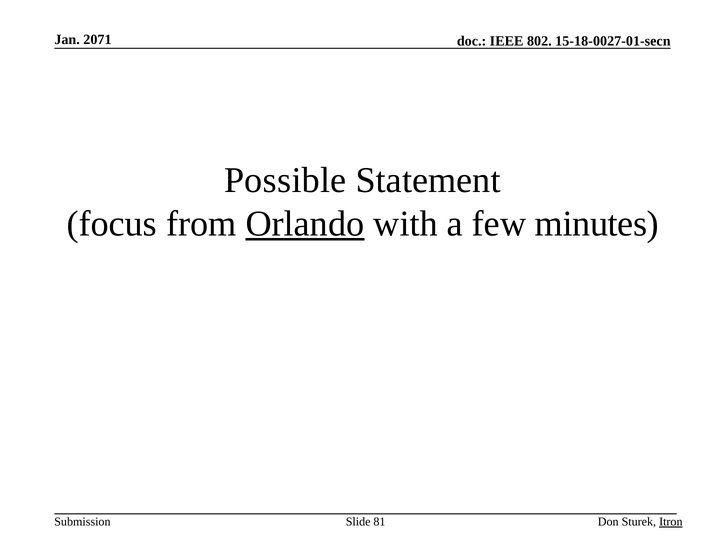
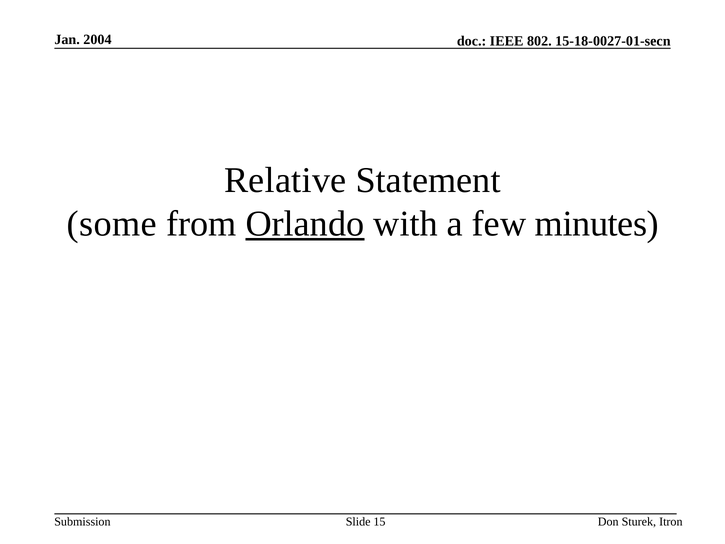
2071: 2071 -> 2004 (97, 40)
Possible: Possible -> Relative (285, 180)
focus: focus -> some (112, 224)
81: 81 -> 15 (379, 521)
Itron underline: present -> none (671, 521)
